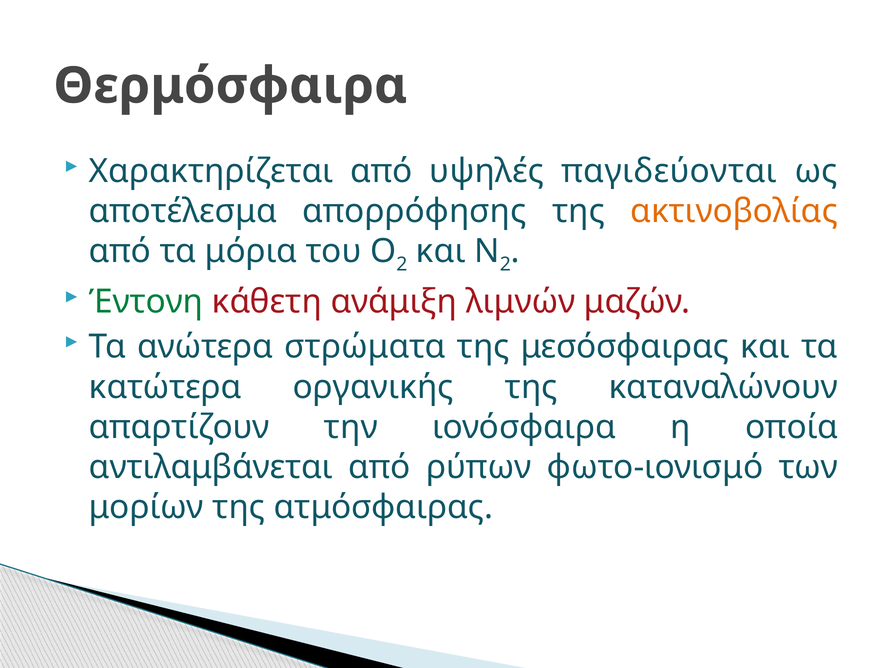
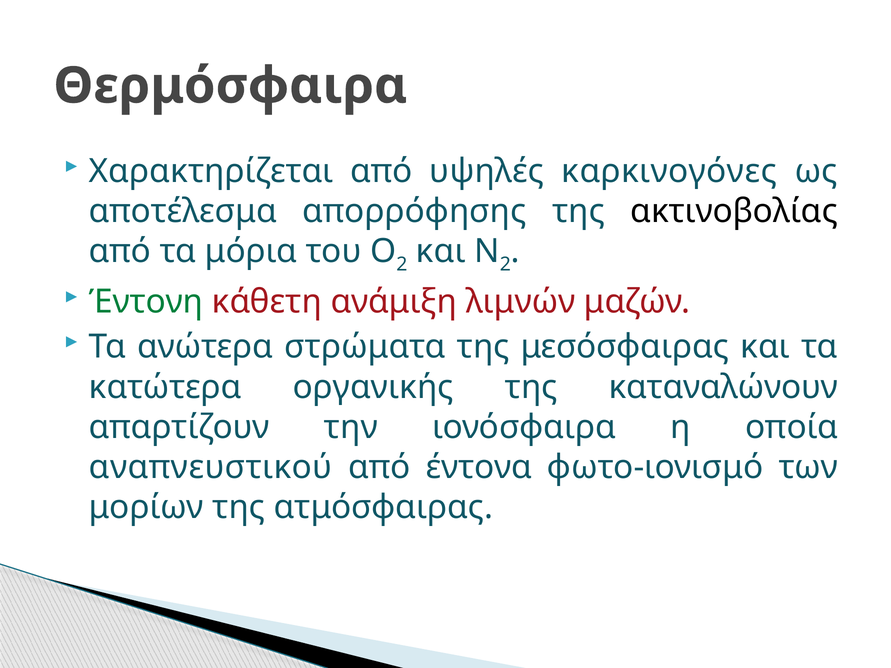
παγιδεύονται: παγιδεύονται -> καρκινογόνες (669, 171)
ακτινοβολίας colour: orange -> black (734, 211)
αντιλαμβάνεται: αντιλαμβάνεται -> αναπνευστικού (211, 467)
ρύπων: ρύπων -> έντονα (479, 467)
